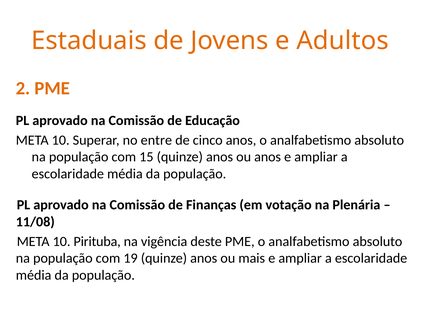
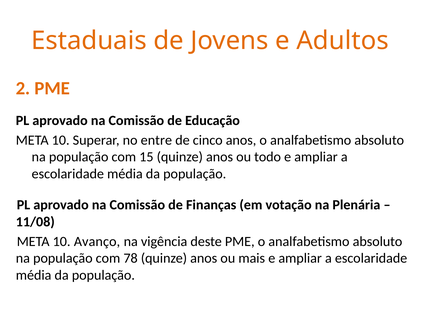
ou anos: anos -> todo (268, 157)
Pirituba: Pirituba -> Avanço (97, 242)
19: 19 -> 78 (131, 259)
